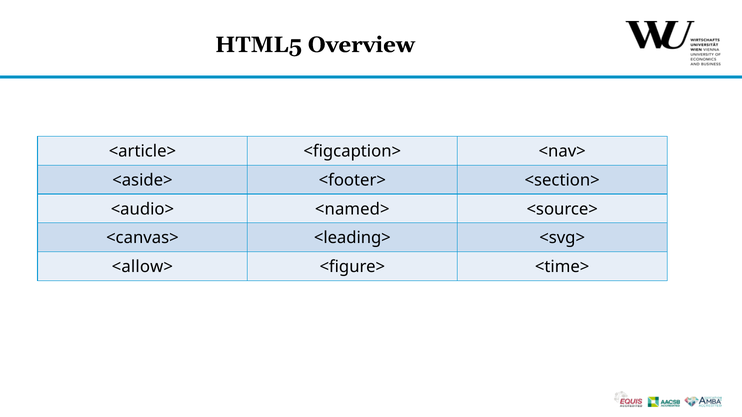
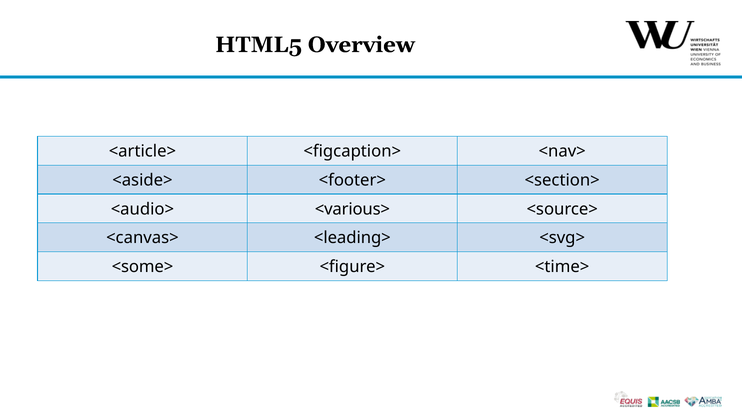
<named>: <named> -> <various> (352, 209)
<allow>: <allow> -> <some> (142, 267)
